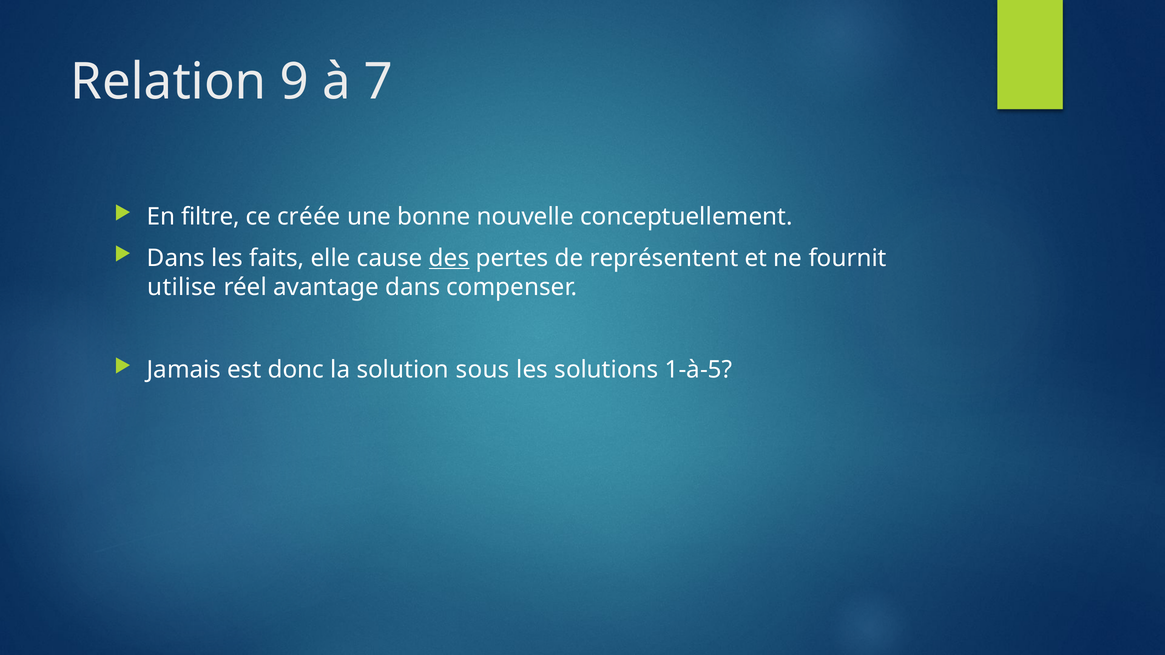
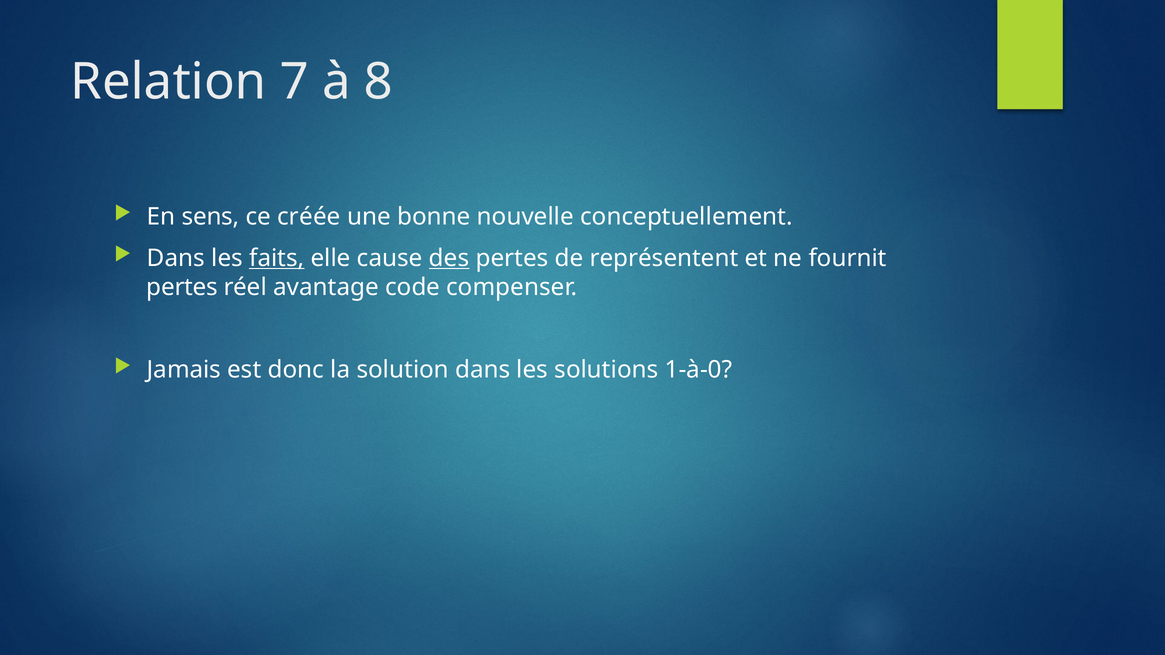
9: 9 -> 7 (294, 82)
7: 7 -> 8 (379, 82)
filtre: filtre -> sens (211, 217)
faits underline: none -> present (277, 258)
utilise: utilise -> pertes (182, 287)
avantage dans: dans -> code (413, 287)
solution sous: sous -> dans (483, 370)
1-à-5: 1-à-5 -> 1-à-0 (699, 370)
